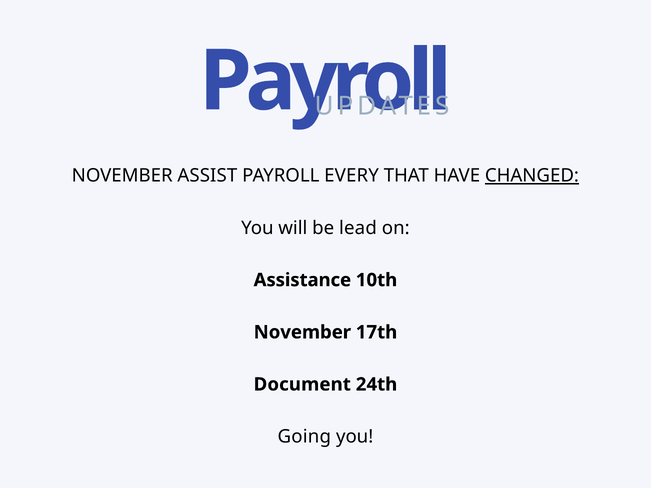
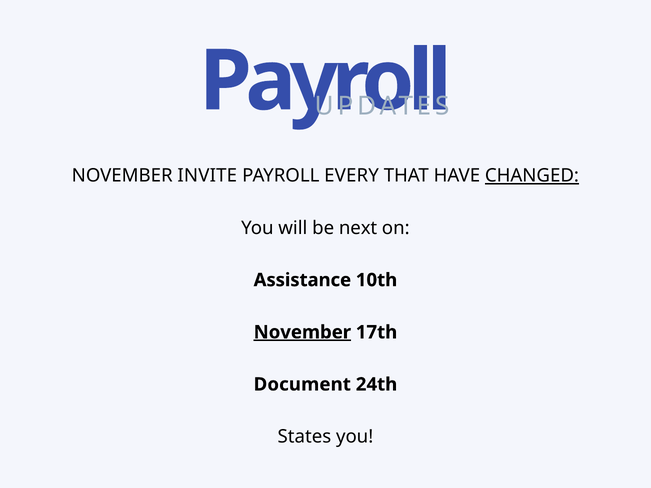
ASSIST: ASSIST -> INVITE (207, 176)
lead: lead -> next (358, 228)
November underline: none -> present (302, 332)
Going: Going -> States (304, 437)
